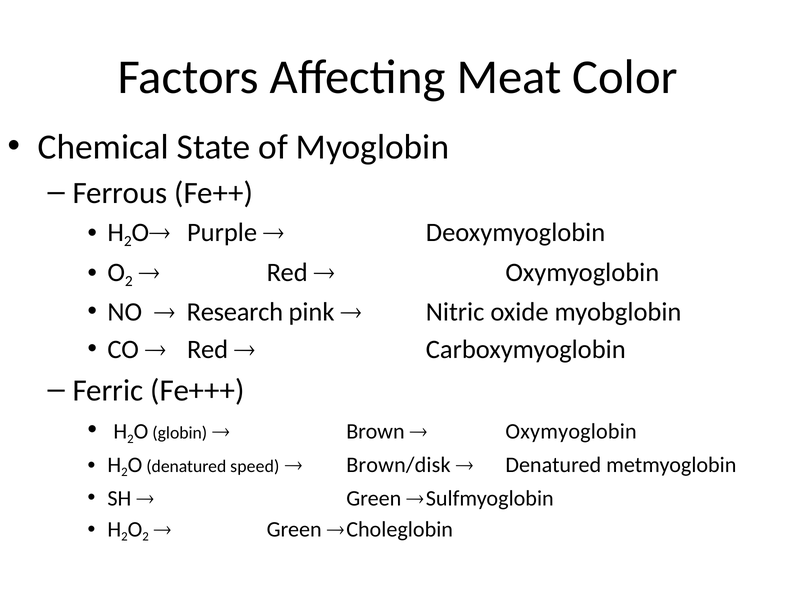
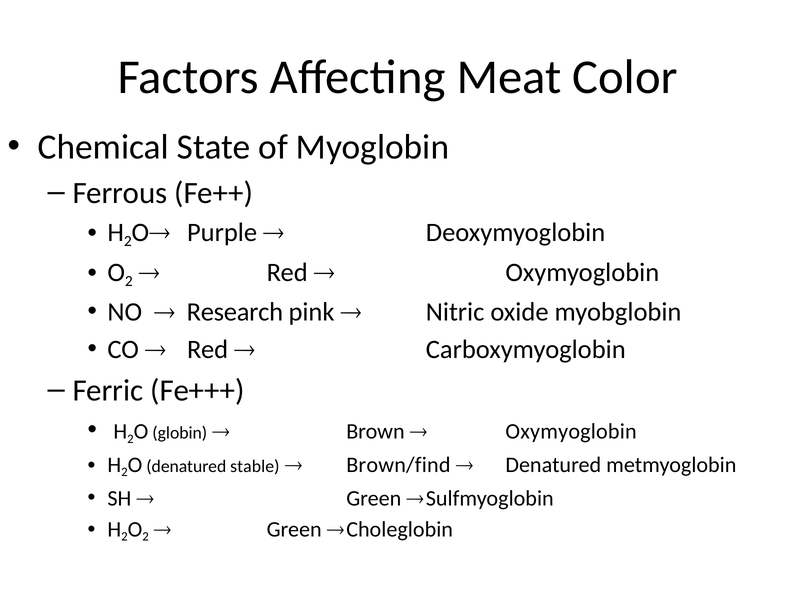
speed: speed -> stable (255, 466)
Brown/disk: Brown/disk -> Brown/find (398, 465)
